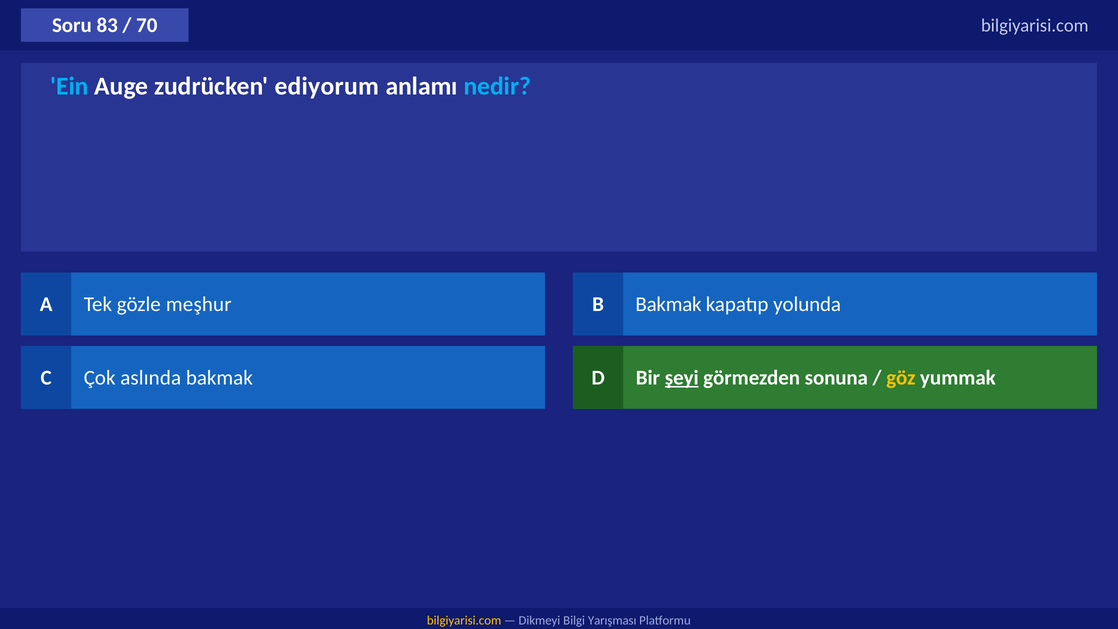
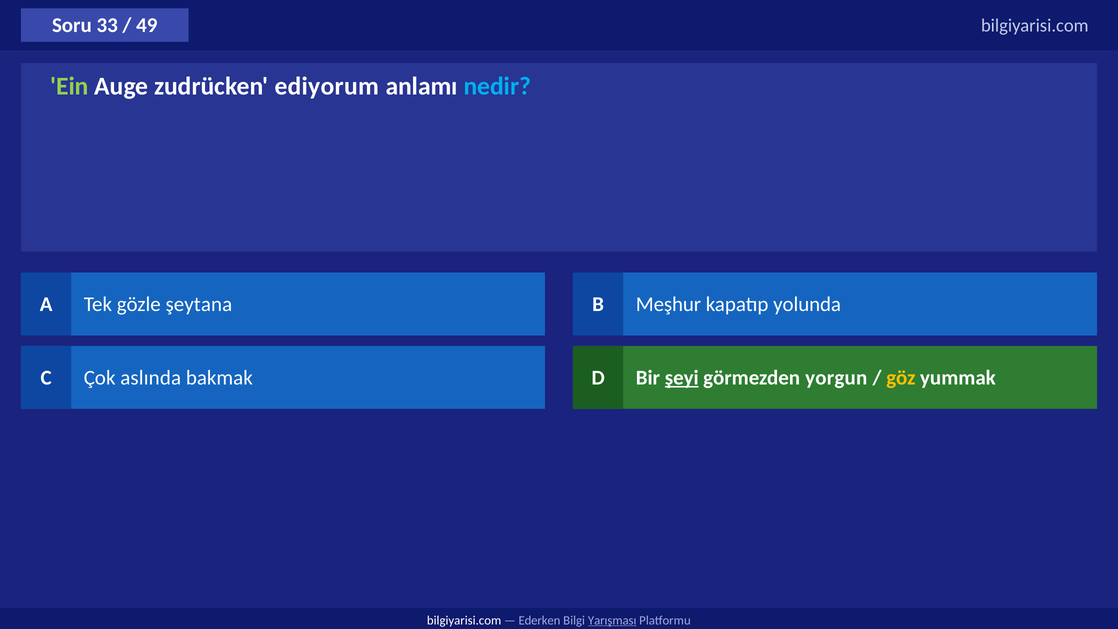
83: 83 -> 33 (107, 26)
70: 70 -> 49 (147, 26)
Ein colour: light blue -> light green (69, 86)
meşhur: meşhur -> şeytana (199, 304)
B Bakmak: Bakmak -> Meşhur (668, 304)
sonuna: sonuna -> yorgun (836, 378)
bilgiyarisi.com colour: yellow -> white (464, 620)
Dikmeyi: Dikmeyi -> Ederken (539, 620)
Yarışması underline: none -> present (612, 620)
